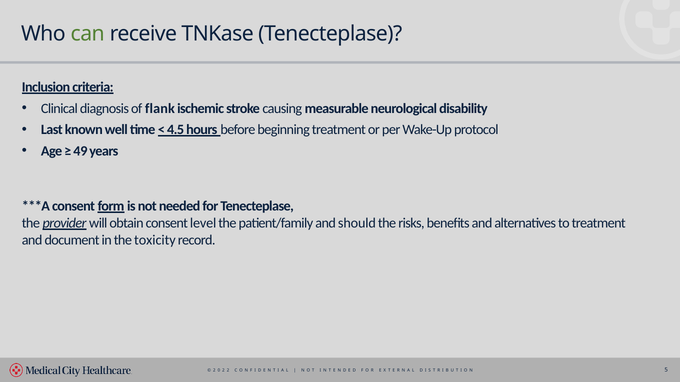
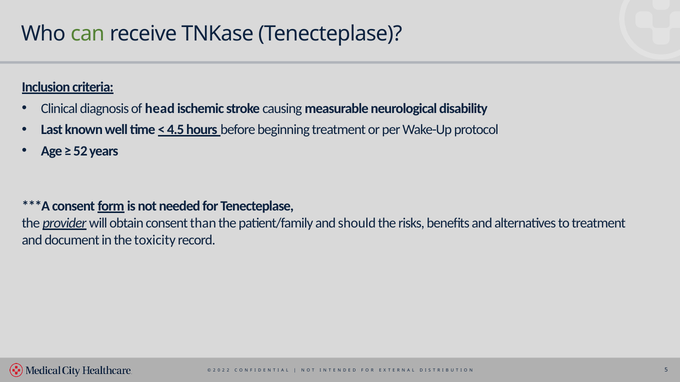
flank: flank -> head (160, 109)
49: 49 -> 52 (80, 151)
level: level -> than (203, 223)
